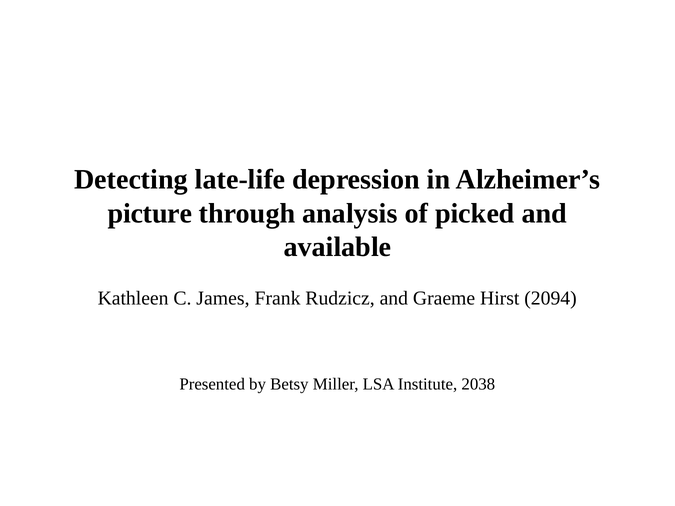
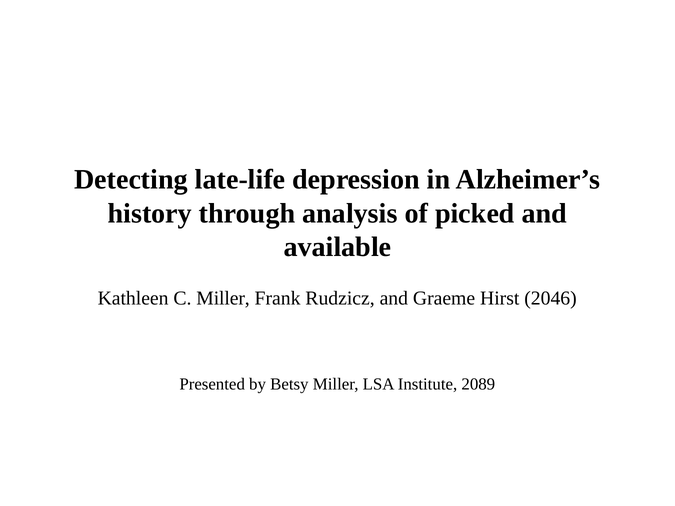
picture: picture -> history (150, 213)
C James: James -> Miller (223, 298)
2094: 2094 -> 2046 (551, 298)
2038: 2038 -> 2089 (478, 384)
